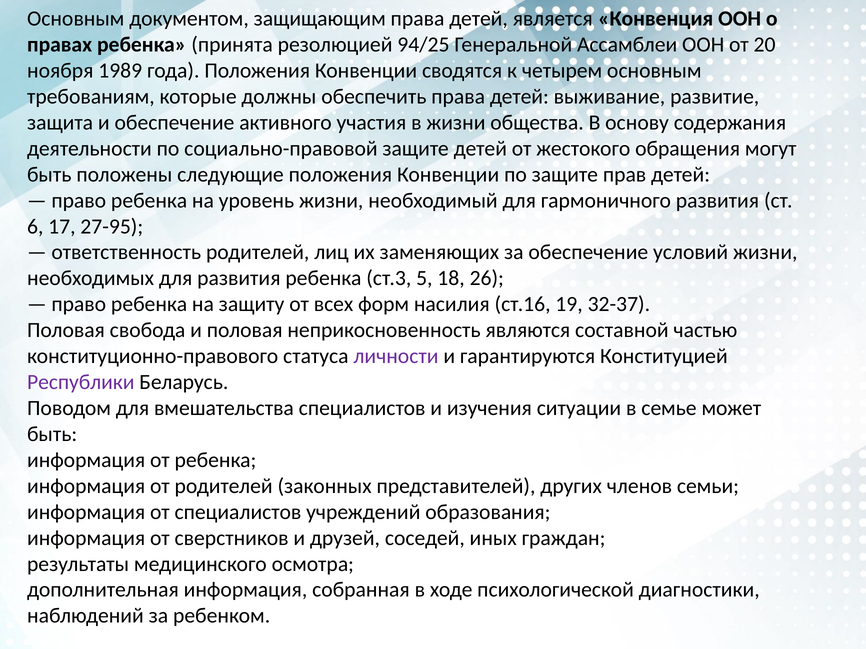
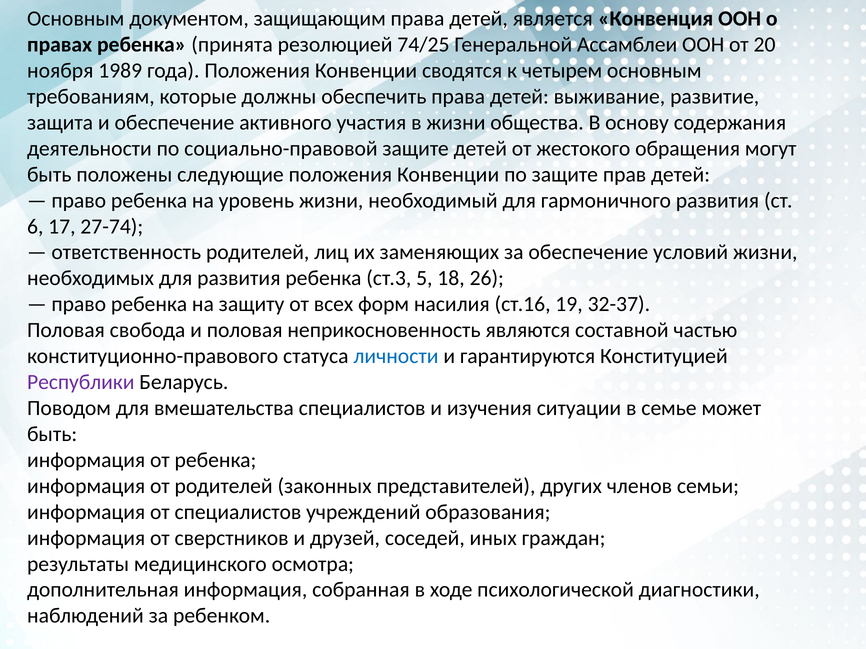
94/25: 94/25 -> 74/25 (423, 45)
27-95: 27-95 -> 27-74 (112, 227)
личности colour: purple -> blue (396, 356)
